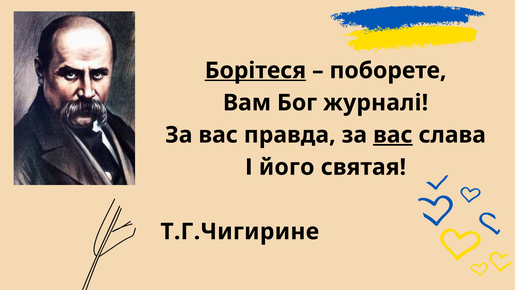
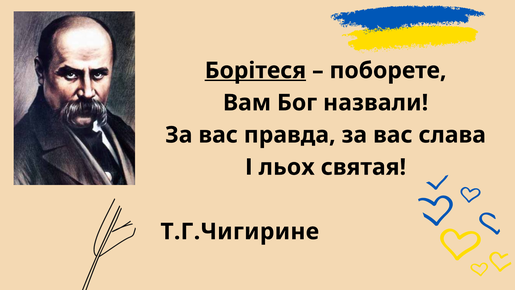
журналі: журналі -> назвали (376, 103)
вас underline: present -> none (393, 135)
його: його -> льох (287, 167)
